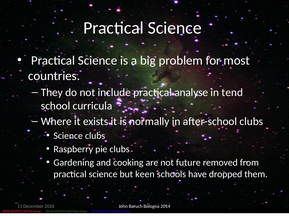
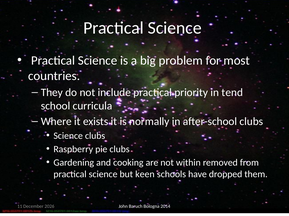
analyse: analyse -> priority (191, 93)
future: future -> within (188, 163)
